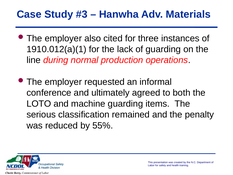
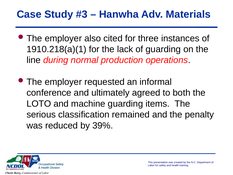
1910.012(a)(1: 1910.012(a)(1 -> 1910.218(a)(1 (57, 49)
55%: 55% -> 39% (103, 125)
